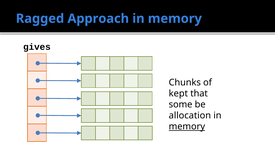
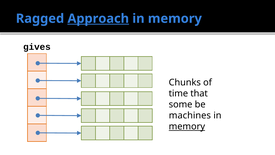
Approach underline: none -> present (98, 19)
kept: kept -> time (178, 93)
allocation: allocation -> machines (190, 115)
